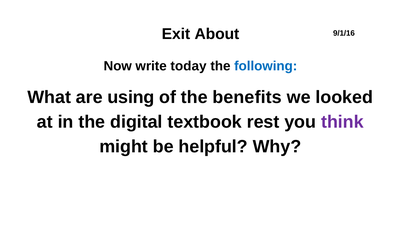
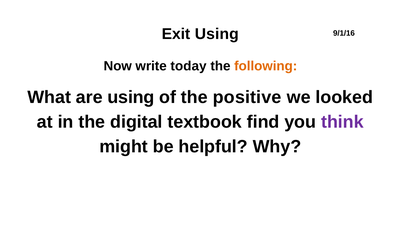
Exit About: About -> Using (217, 34)
following colour: blue -> orange (266, 66)
benefits: benefits -> positive (247, 97)
rest: rest -> find (263, 122)
